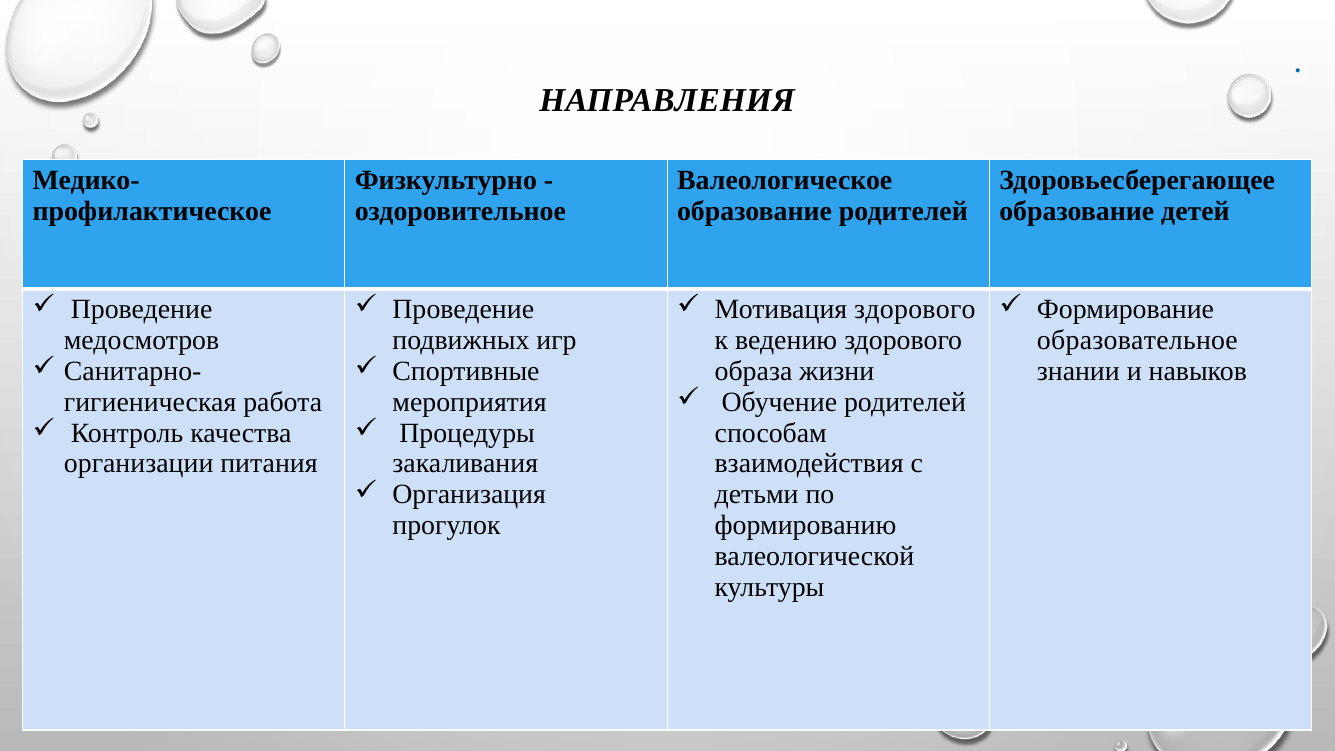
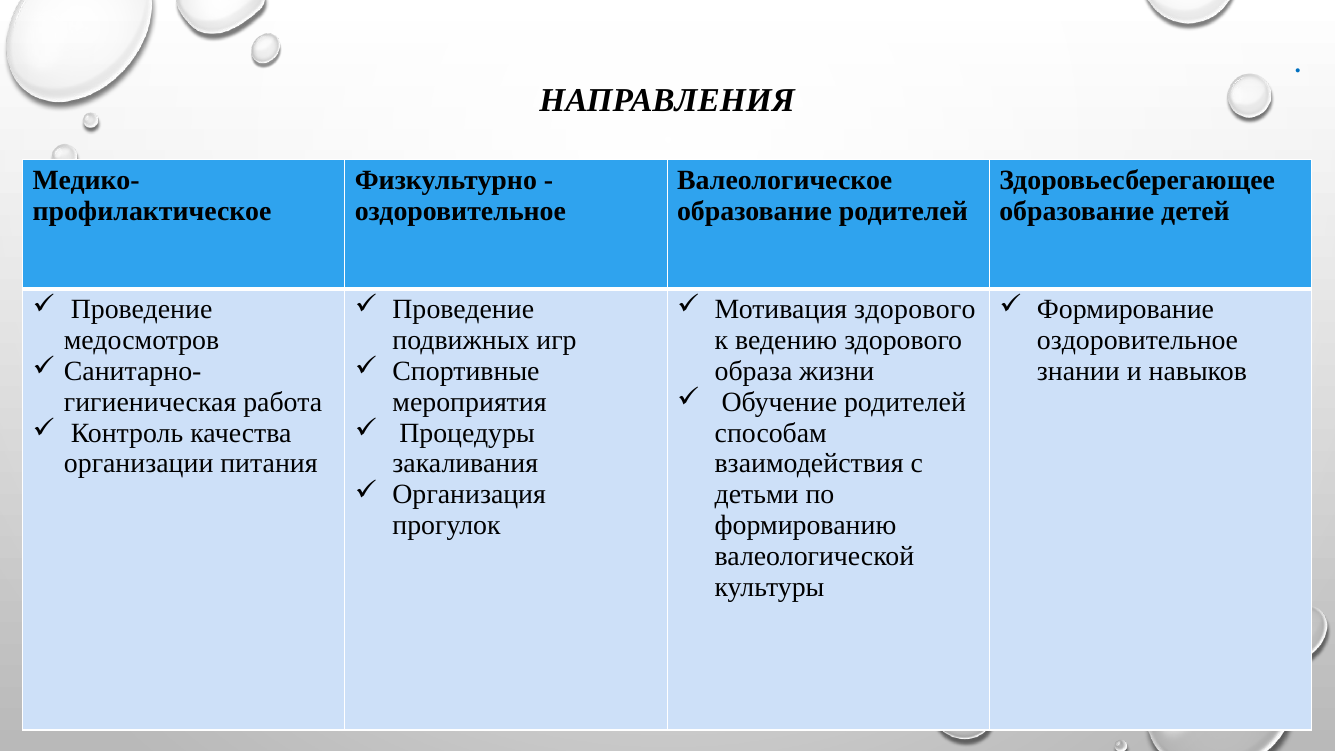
образовательное: образовательное -> оздоровительное (1137, 340)
